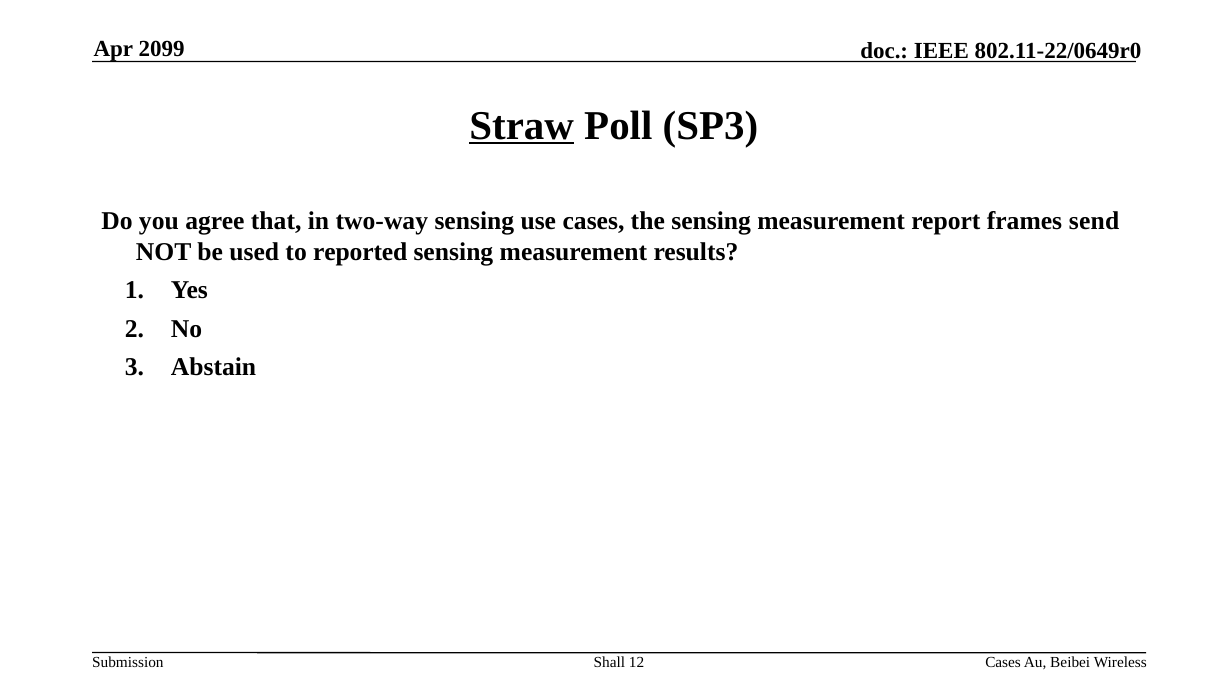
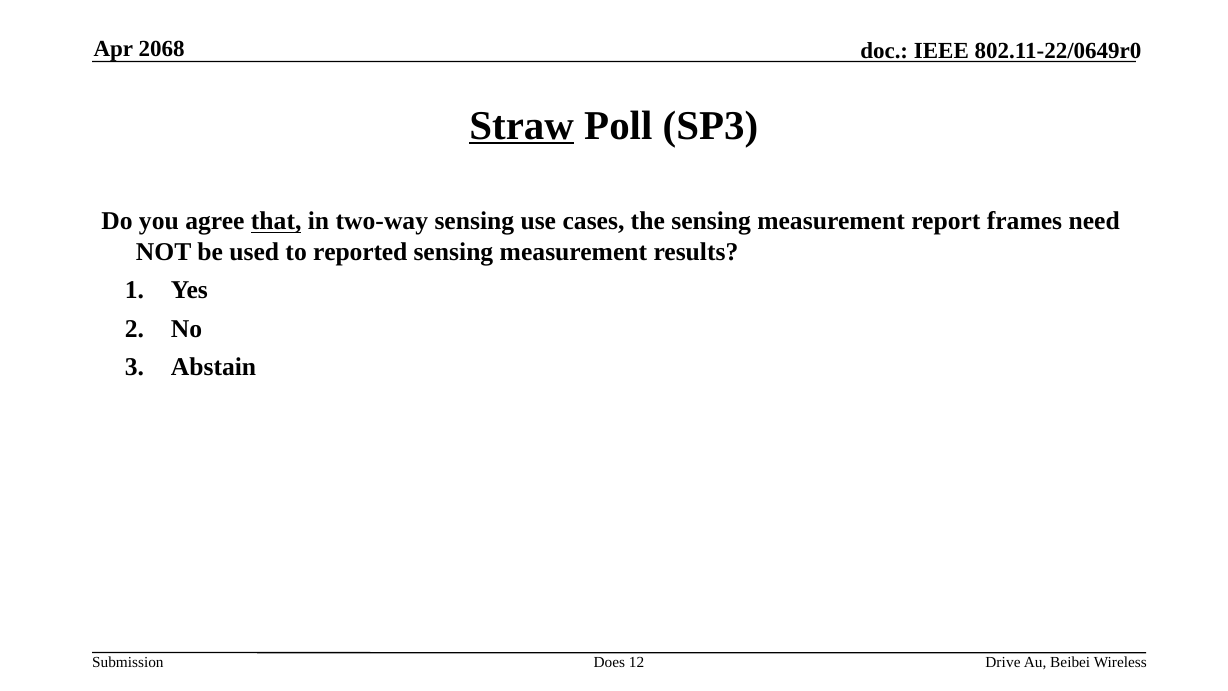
2099: 2099 -> 2068 (162, 49)
that underline: none -> present (276, 221)
send: send -> need (1094, 221)
Shall: Shall -> Does (609, 662)
Cases: Cases -> Drive (1003, 662)
